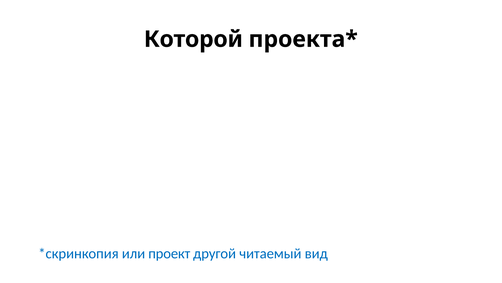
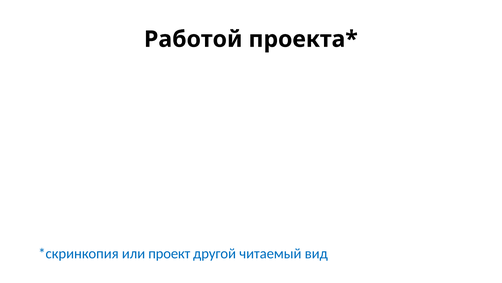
Которой: Которой -> Работой (193, 39)
